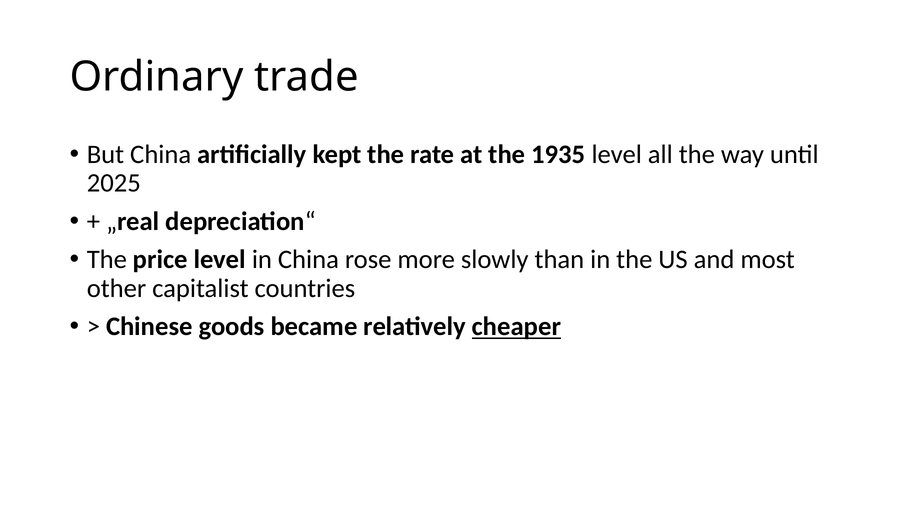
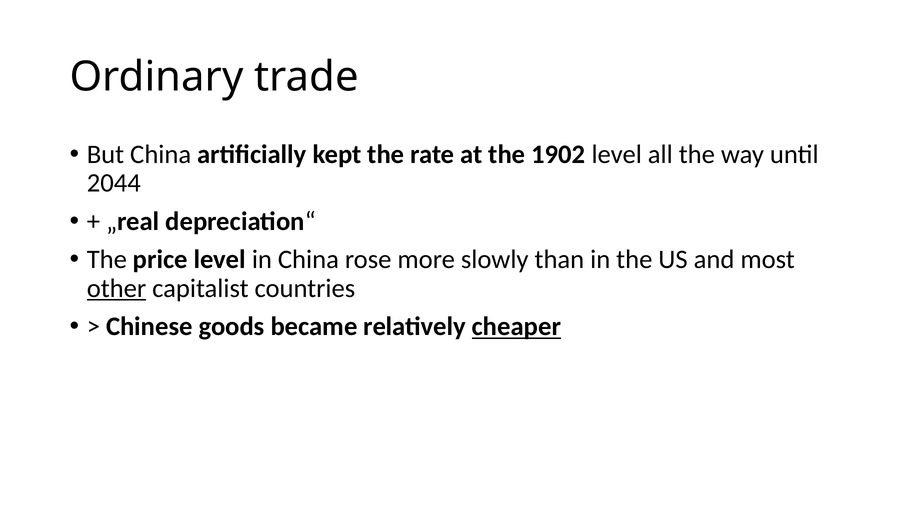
1935: 1935 -> 1902 (558, 154)
2025: 2025 -> 2044 (114, 183)
other underline: none -> present (117, 289)
